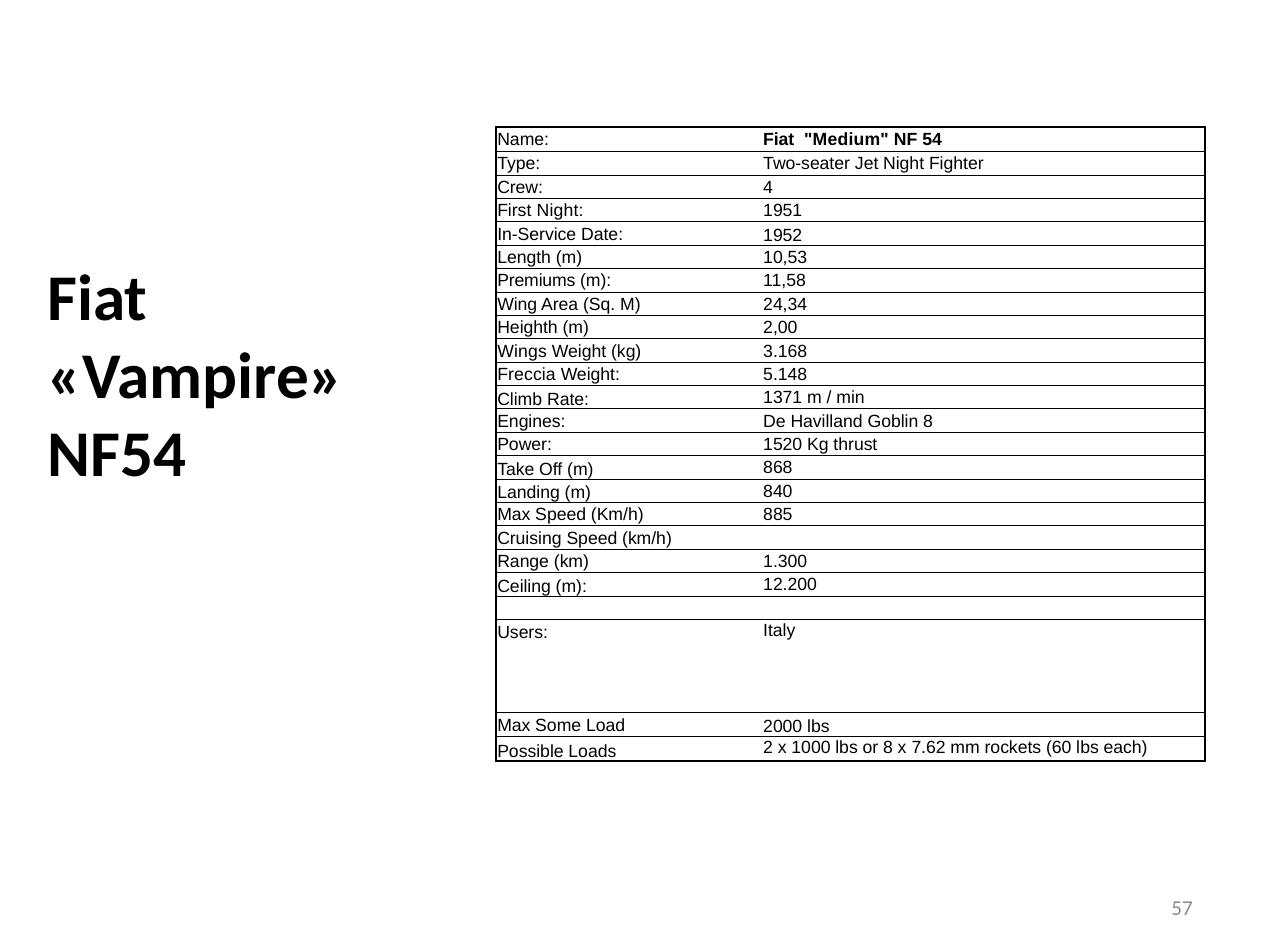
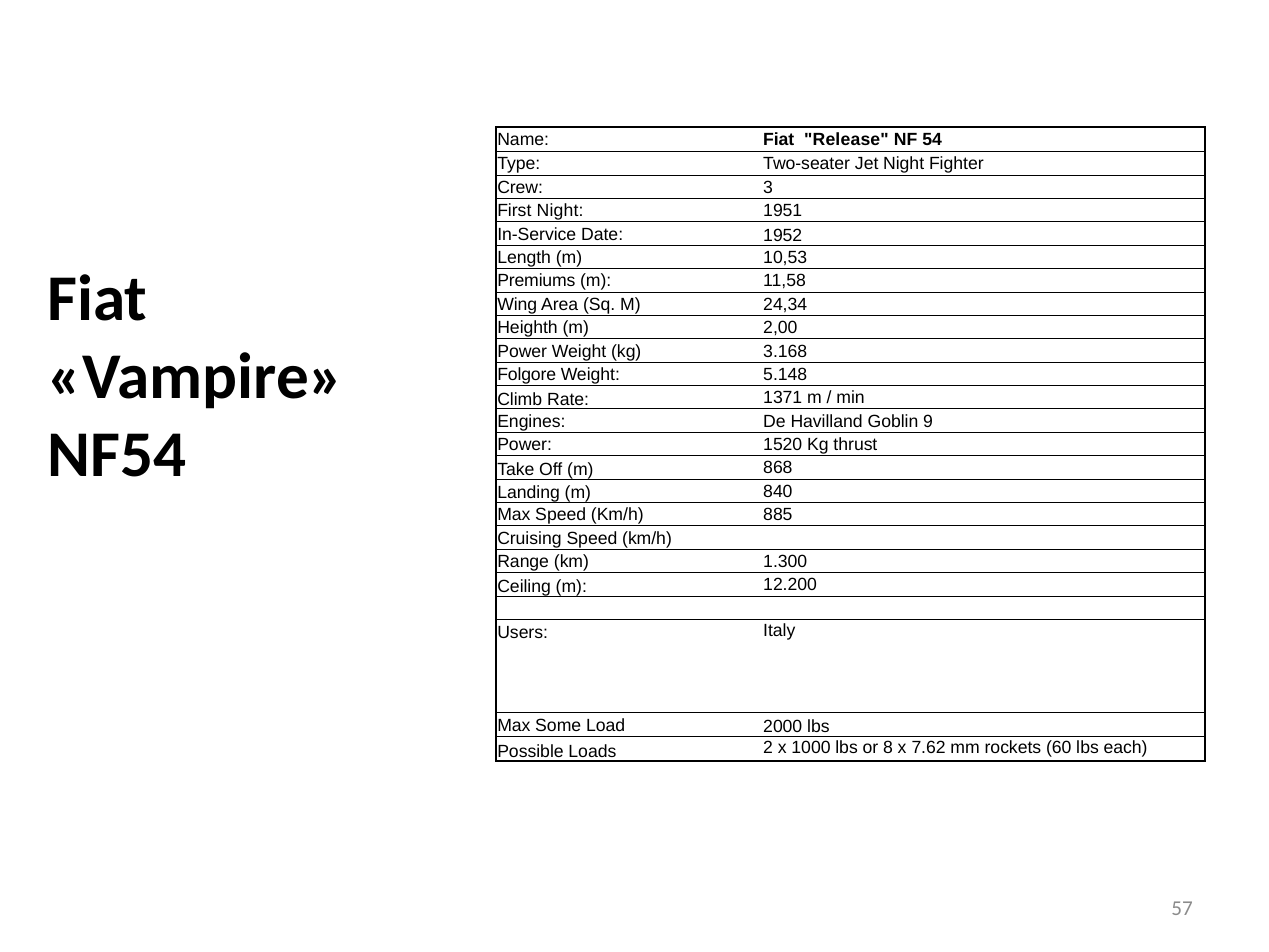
Medium: Medium -> Release (846, 140)
4: 4 -> 3 (768, 187)
Wings: Wings -> Power (522, 351)
Freccia: Freccia -> Folgore (527, 374)
Goblin 8: 8 -> 9 (928, 421)
